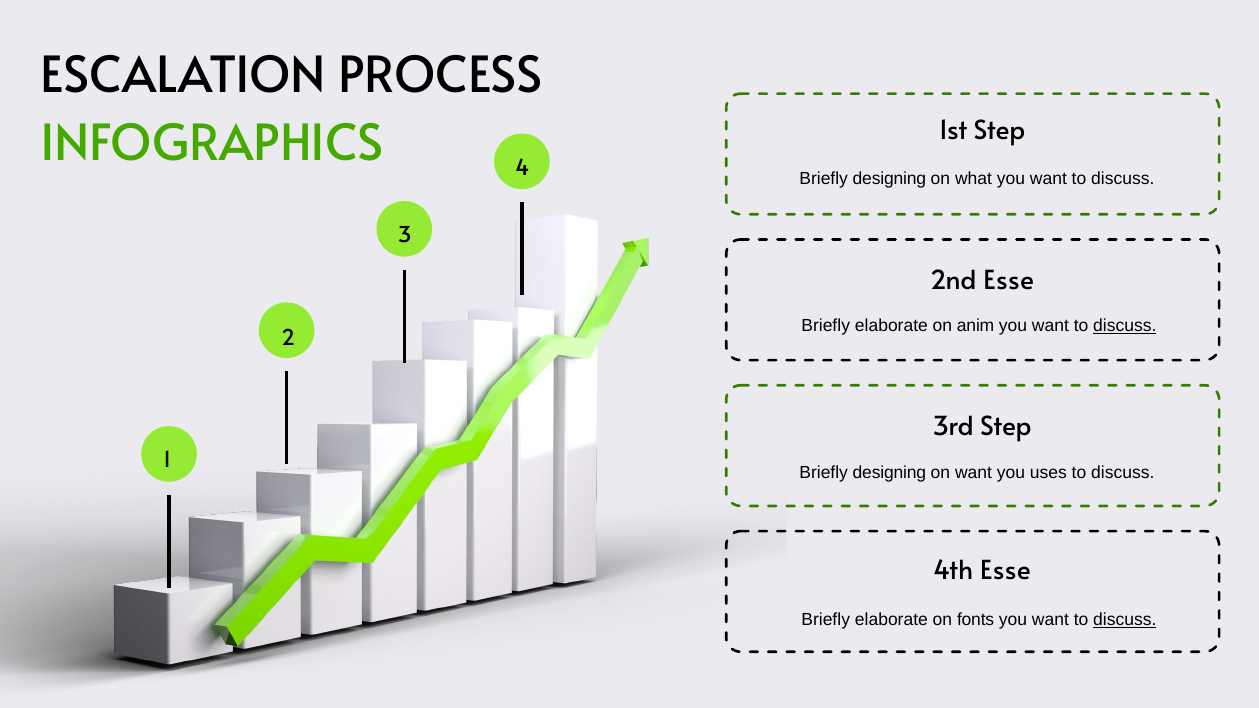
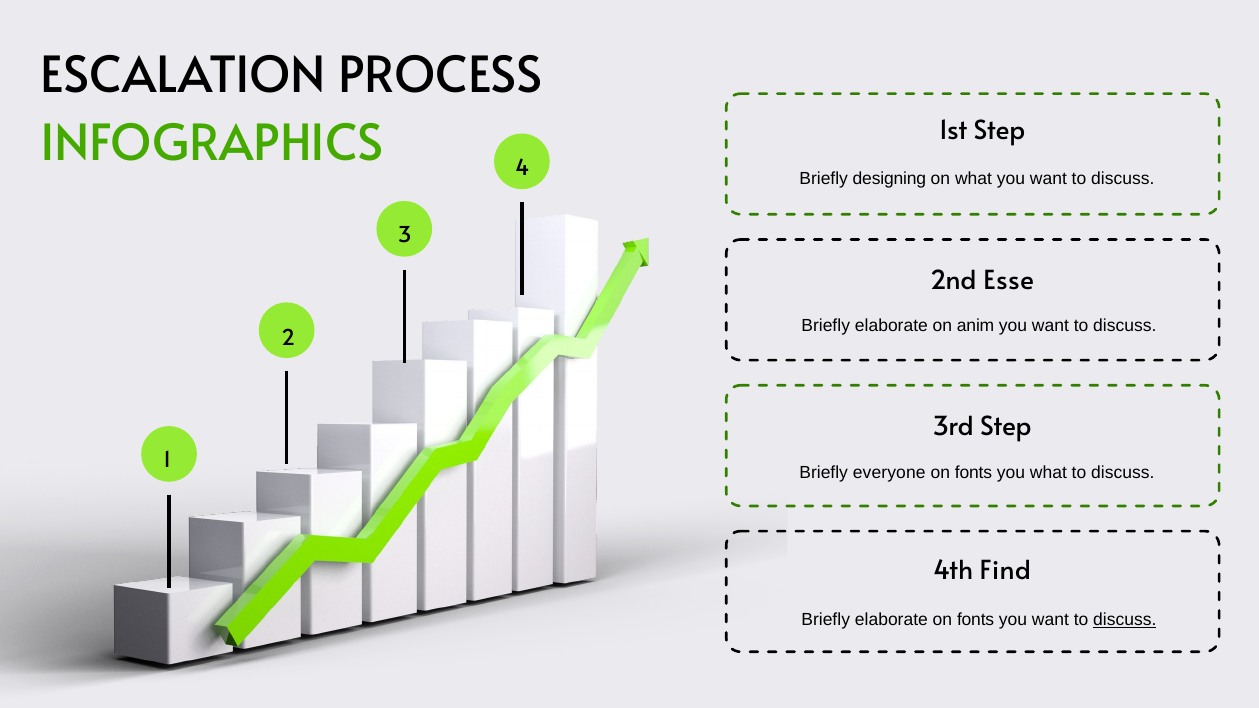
discuss underline: present -> none (1125, 326)
designing: designing -> everyone (889, 473)
want: want -> fonts (974, 473)
you uses: uses -> what (1048, 473)
4th Esse: Esse -> Find (1005, 571)
